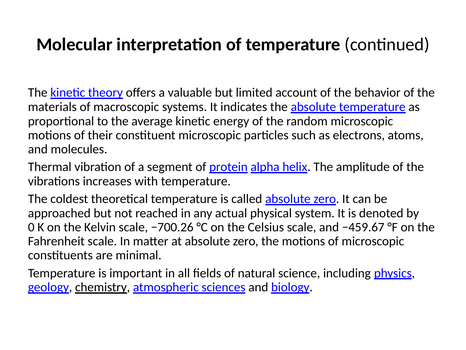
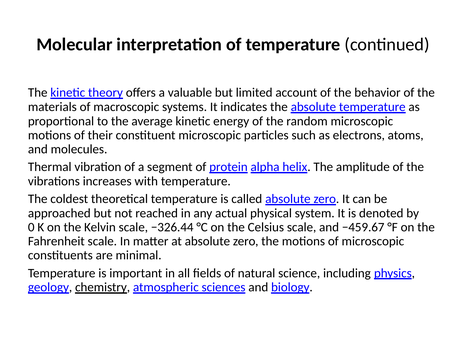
−700.26: −700.26 -> −326.44 (172, 227)
